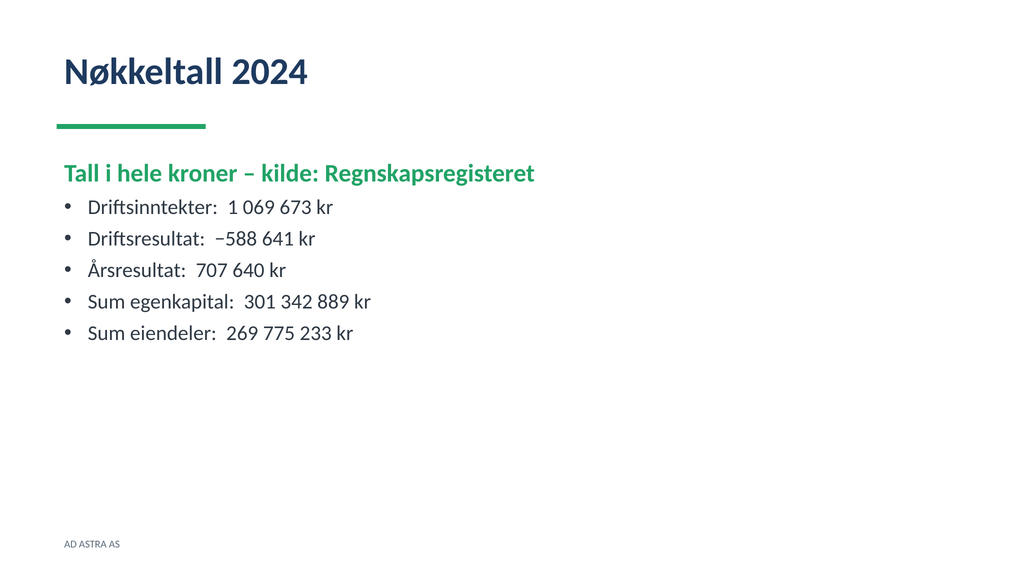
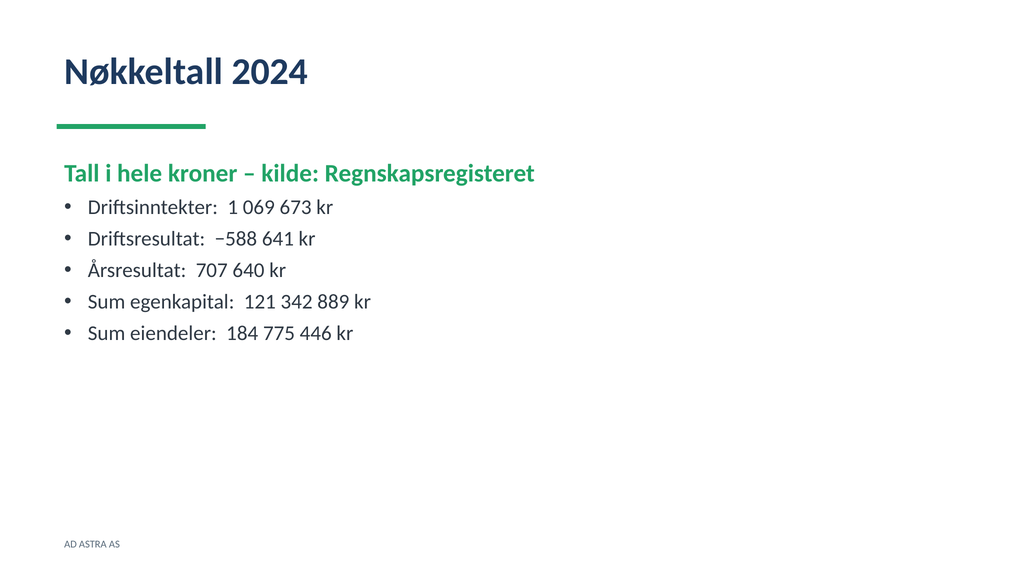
301: 301 -> 121 (260, 302)
269: 269 -> 184 (242, 334)
233: 233 -> 446 (316, 334)
